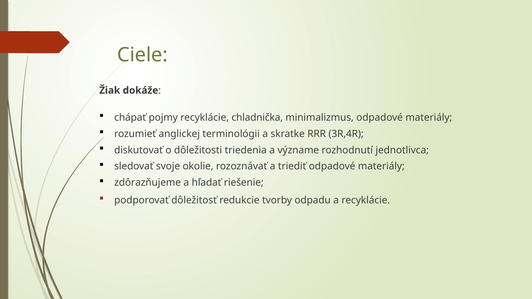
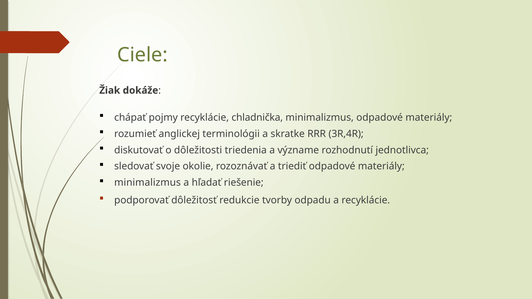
zdôrazňujeme: zdôrazňujeme -> minimalizmus (148, 183)
